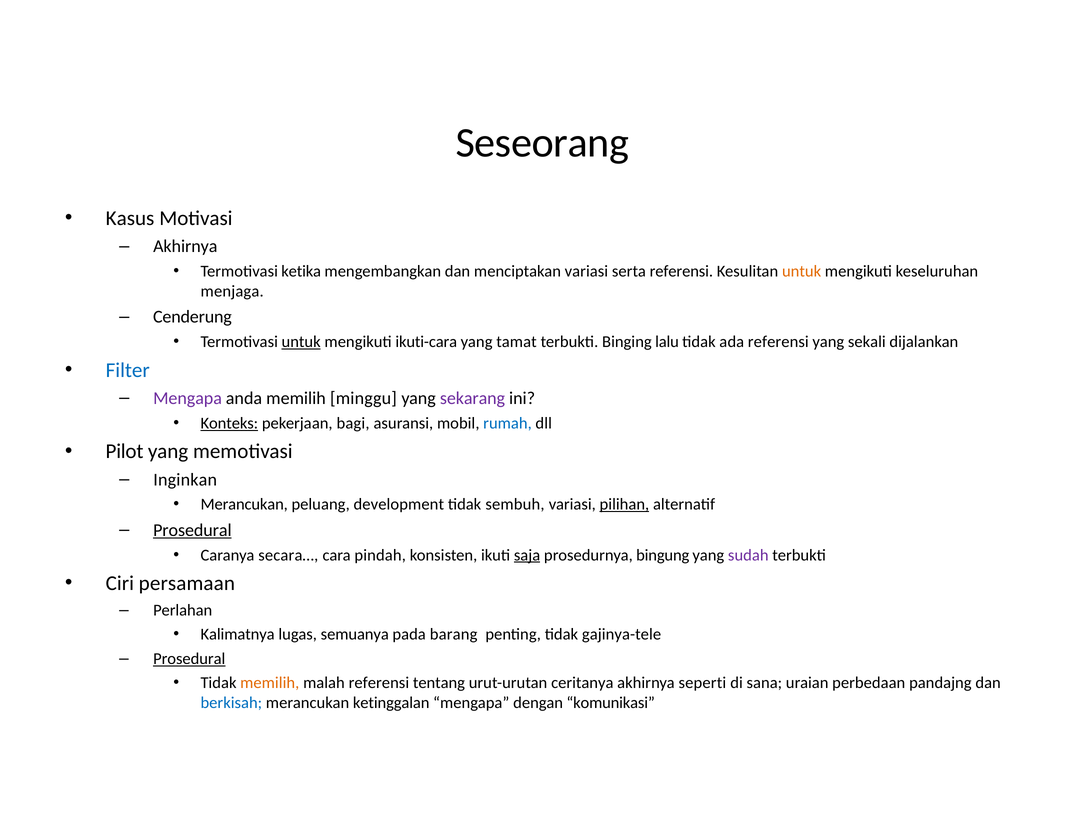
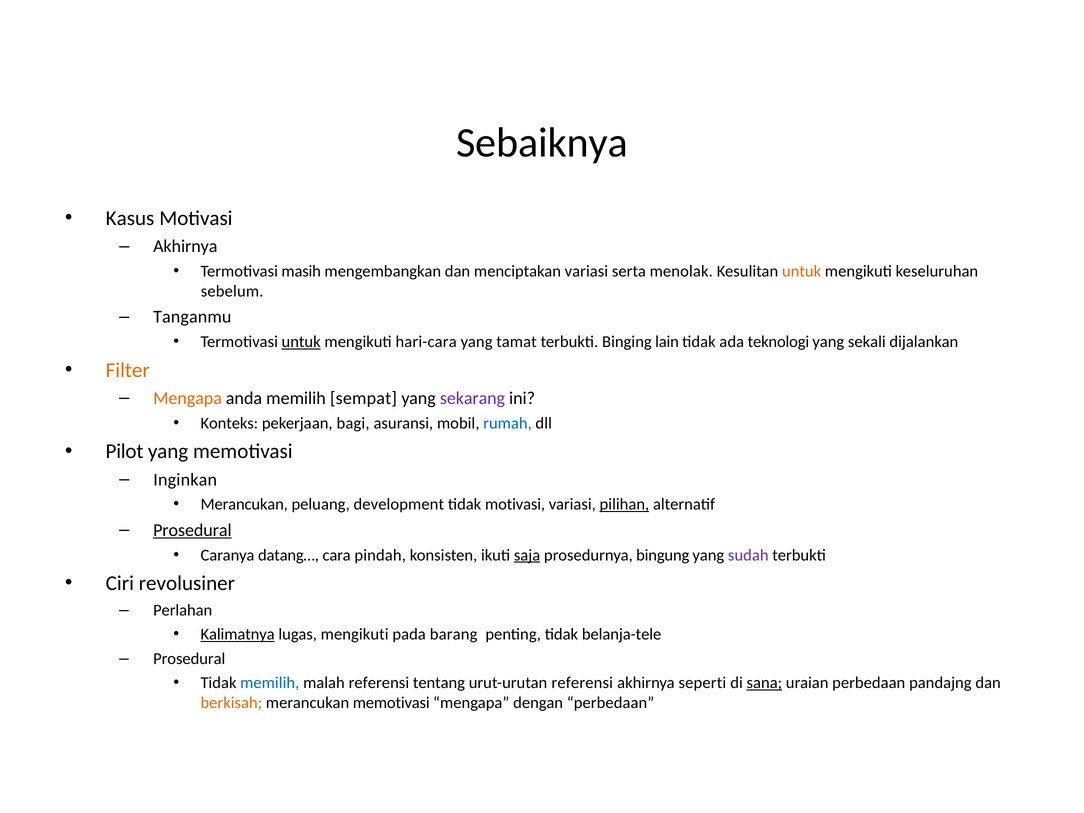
Seseorang: Seseorang -> Sebaiknya (542, 143)
ketika: ketika -> masih (301, 271)
serta referensi: referensi -> menolak (681, 271)
menjaga: menjaga -> sebelum (232, 291)
Cenderung: Cenderung -> Tanganmu (192, 317)
ikuti-cara: ikuti-cara -> hari-cara (426, 342)
lalu: lalu -> lain (667, 342)
ada referensi: referensi -> teknologi (778, 342)
Filter colour: blue -> orange (128, 370)
Mengapa colour: purple -> orange (188, 398)
minggu: minggu -> sempat (363, 398)
Konteks underline: present -> none (229, 423)
tidak sembuh: sembuh -> motivasi (515, 504)
secara…: secara… -> datang… (288, 555)
persamaan: persamaan -> revolusiner (187, 583)
Kalimatnya underline: none -> present (238, 634)
lugas semuanya: semuanya -> mengikuti (355, 634)
gajinya-tele: gajinya-tele -> belanja-tele (622, 634)
Prosedural underline: present -> none (189, 659)
memilih colour: orange -> blue (270, 683)
urut-urutan ceritanya: ceritanya -> referensi (582, 683)
sana underline: none -> present (764, 683)
berkisah colour: blue -> orange (231, 703)
merancukan ketinggalan: ketinggalan -> memotivasi (391, 703)
dengan komunikasi: komunikasi -> perbedaan (611, 703)
